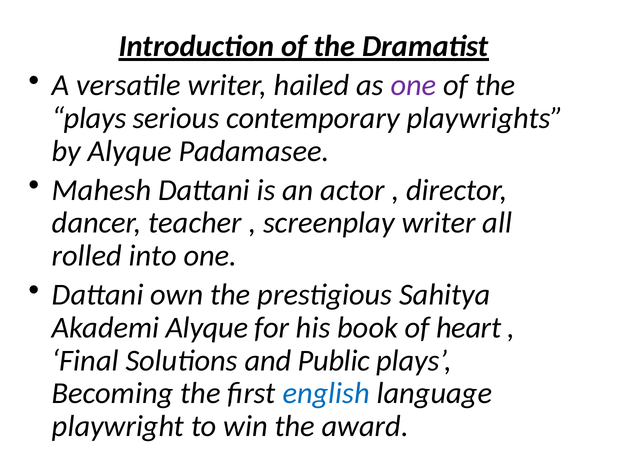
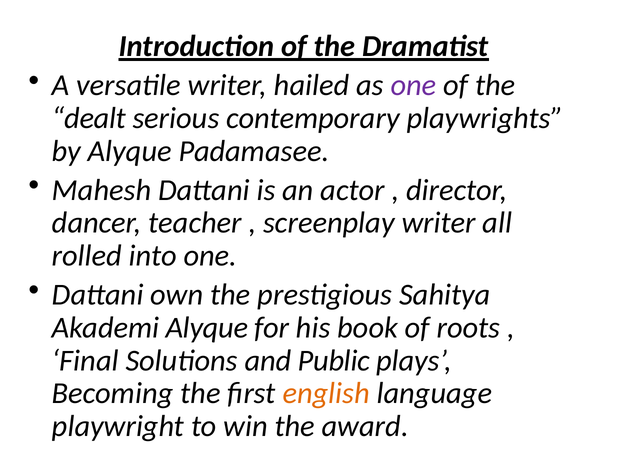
plays: plays -> dealt (89, 118)
heart: heart -> roots (468, 328)
english colour: blue -> orange (326, 394)
